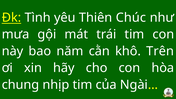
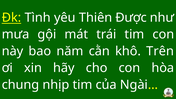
Chúc: Chúc -> Được (131, 18)
